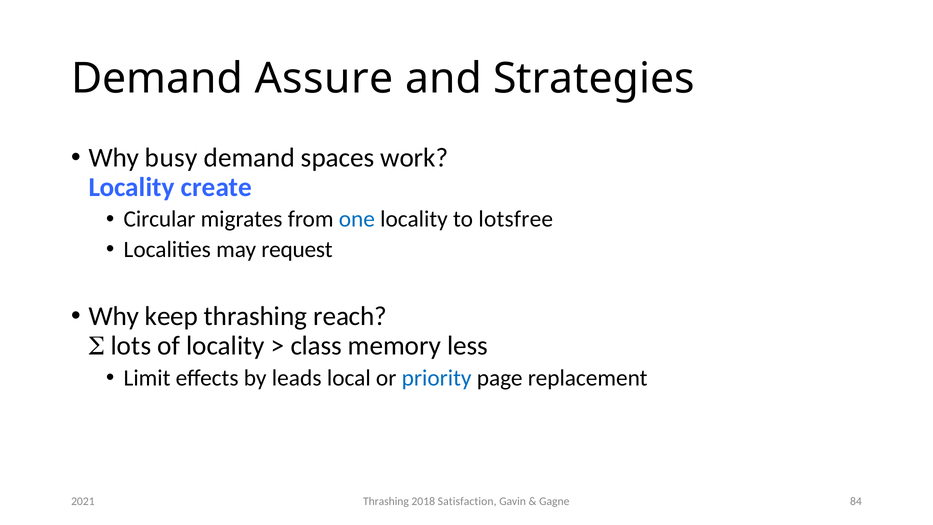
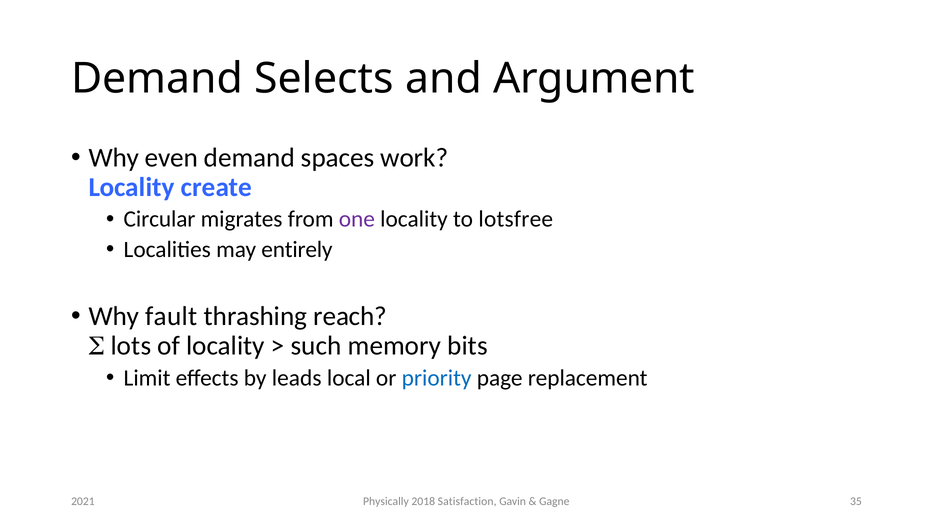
Assure: Assure -> Selects (324, 78)
Strategies: Strategies -> Argument (594, 78)
busy: busy -> even (171, 158)
one colour: blue -> purple (357, 219)
request: request -> entirely (297, 249)
keep: keep -> fault (171, 316)
class: class -> such (316, 346)
less: less -> bits (467, 346)
Thrashing: Thrashing -> Physically (386, 501)
84: 84 -> 35 (856, 501)
